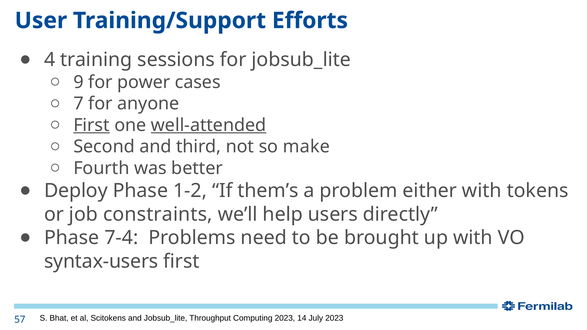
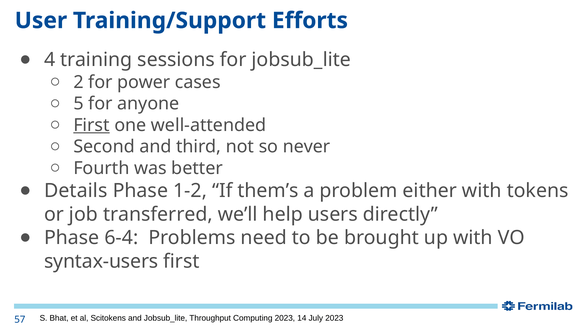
9: 9 -> 2 (79, 82)
7: 7 -> 5 (79, 104)
well-attended underline: present -> none (209, 125)
make: make -> never (307, 147)
Deploy: Deploy -> Details (76, 191)
constraints: constraints -> transferred (158, 214)
7-4: 7-4 -> 6-4 (121, 238)
